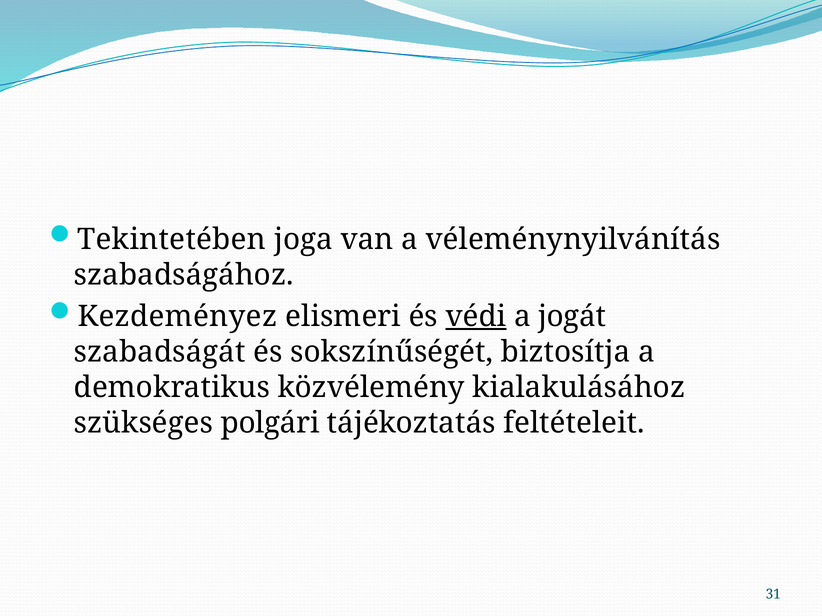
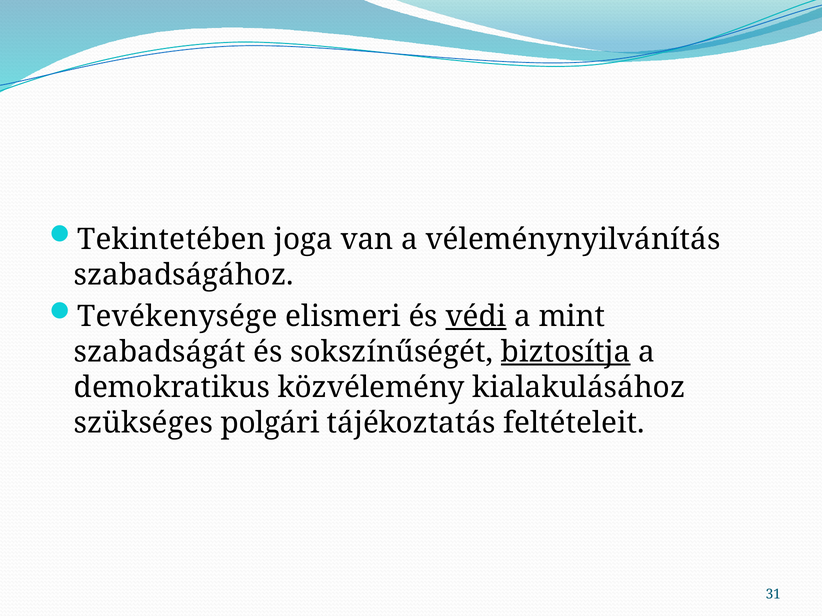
Kezdeményez: Kezdeményez -> Tevékenysége (177, 317)
jogát: jogát -> mint (572, 317)
biztosítja underline: none -> present (566, 352)
